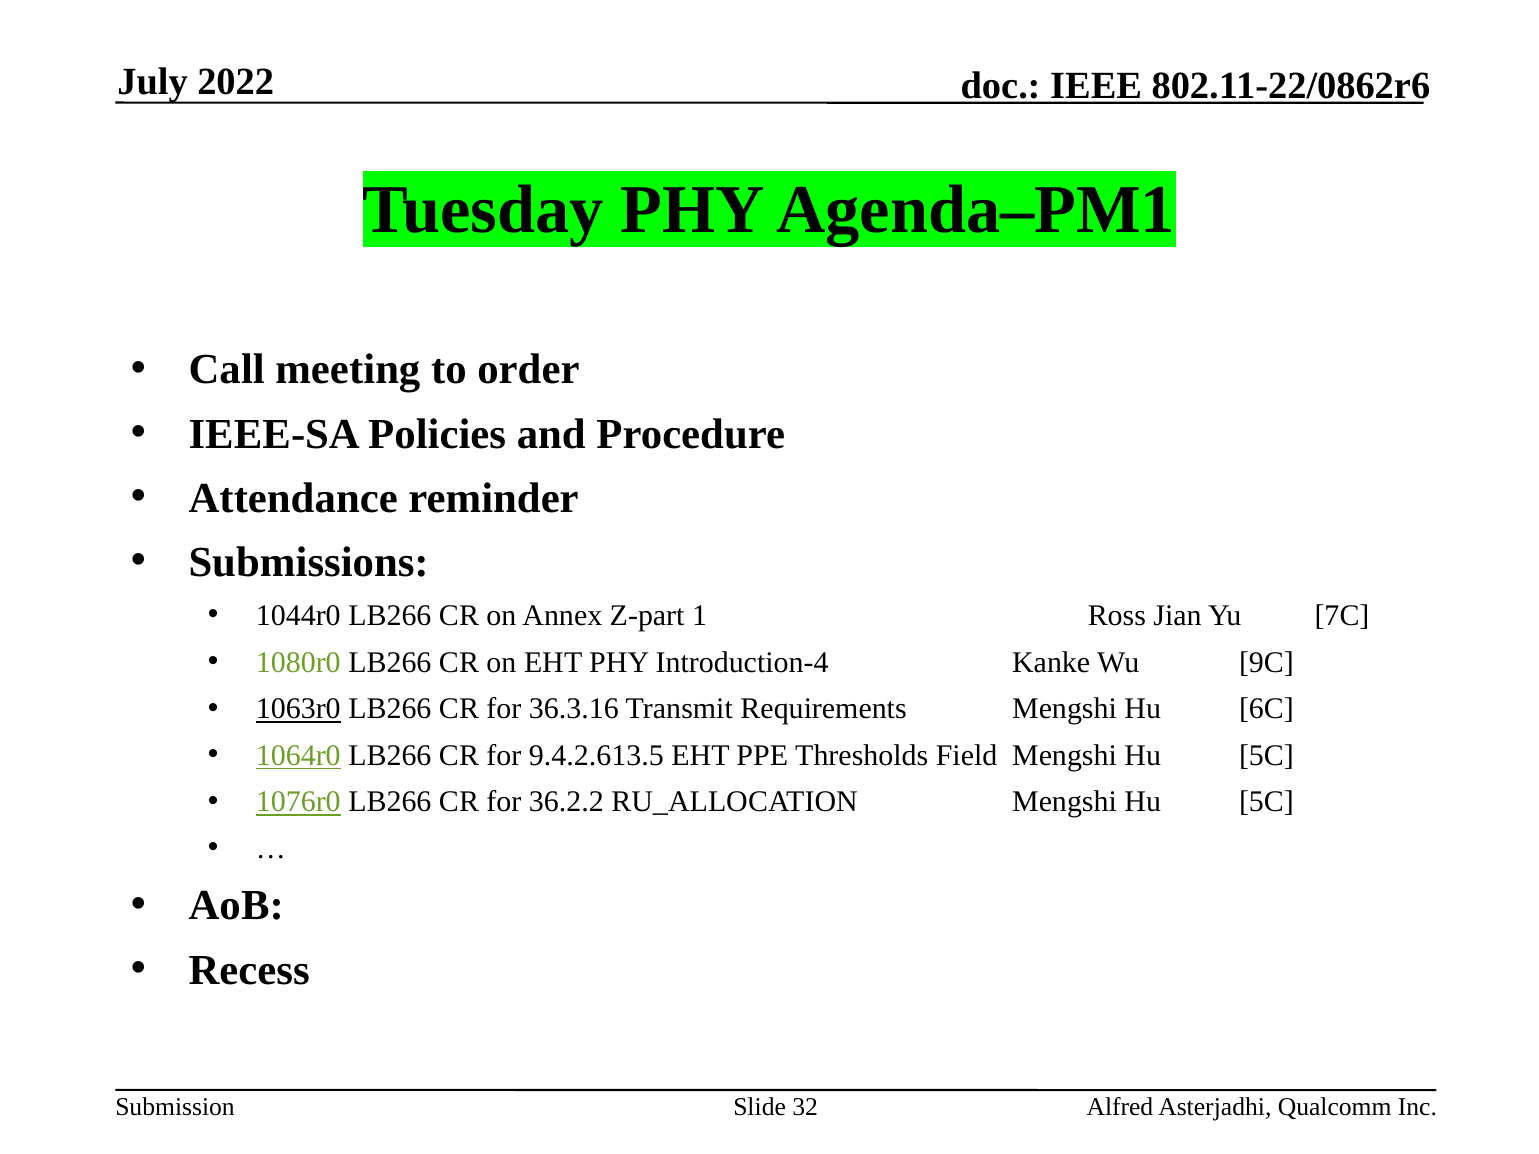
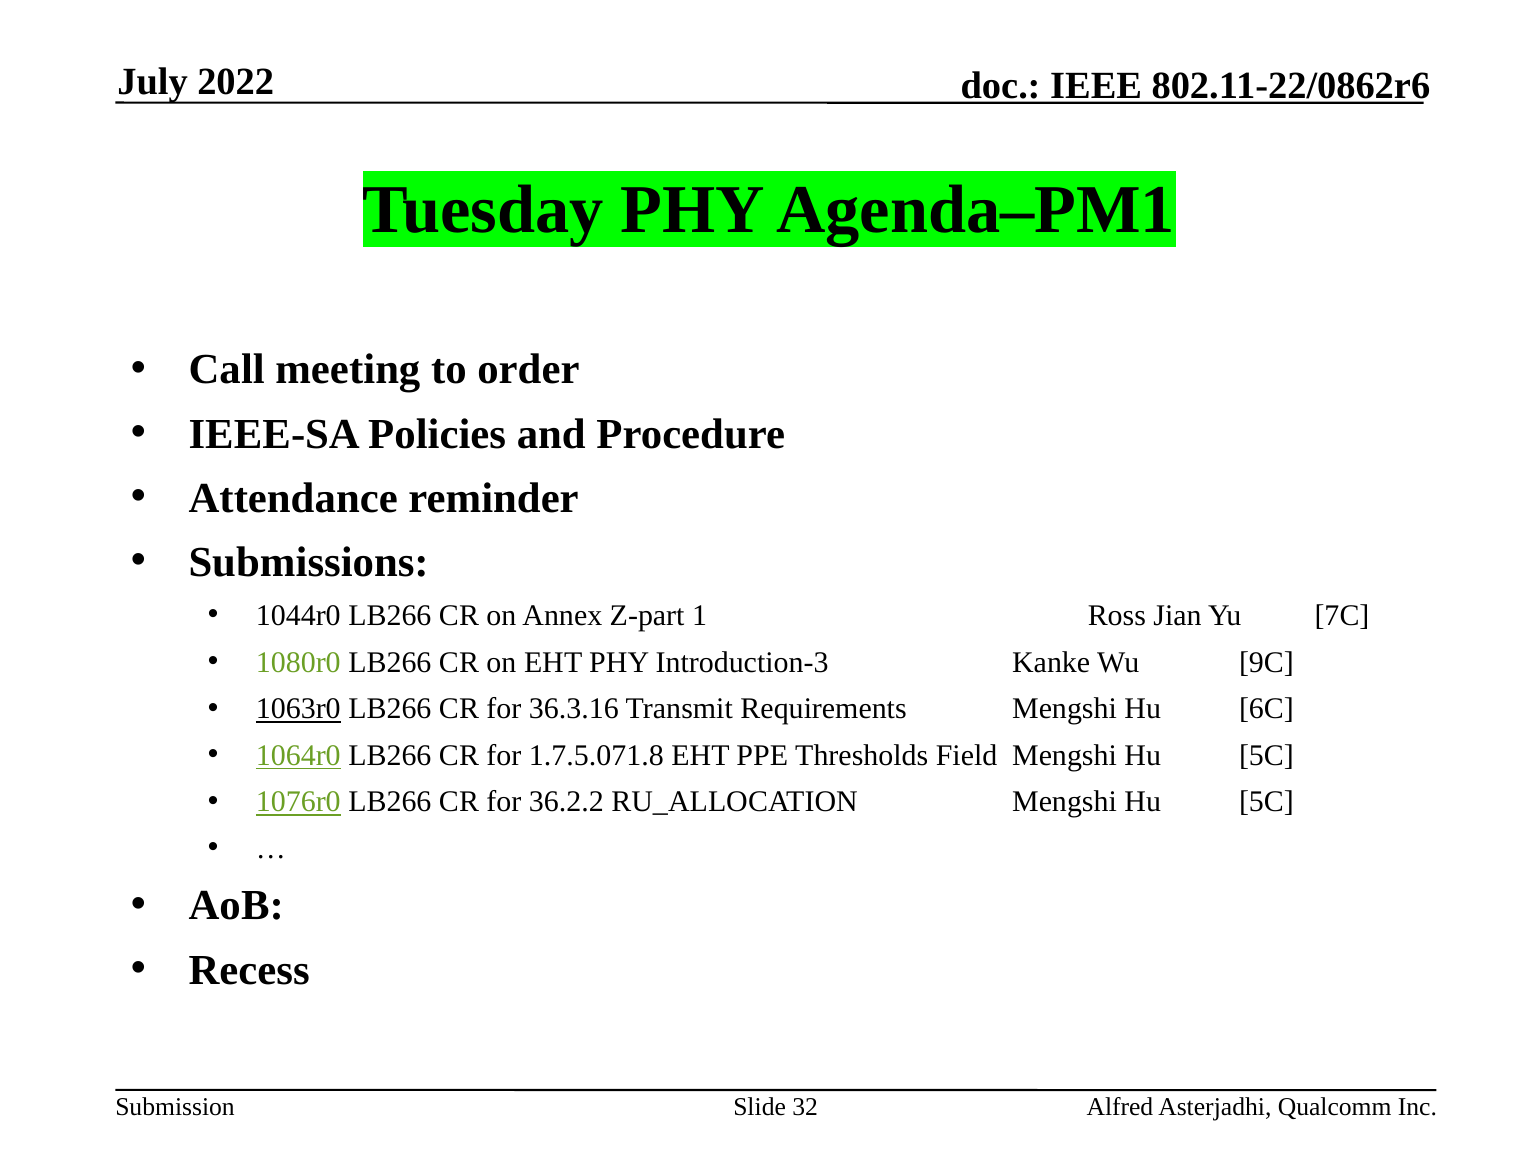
Introduction-4: Introduction-4 -> Introduction-3 (742, 662)
9.4.2.613.5: 9.4.2.613.5 -> 1.7.5.071.8 (596, 756)
